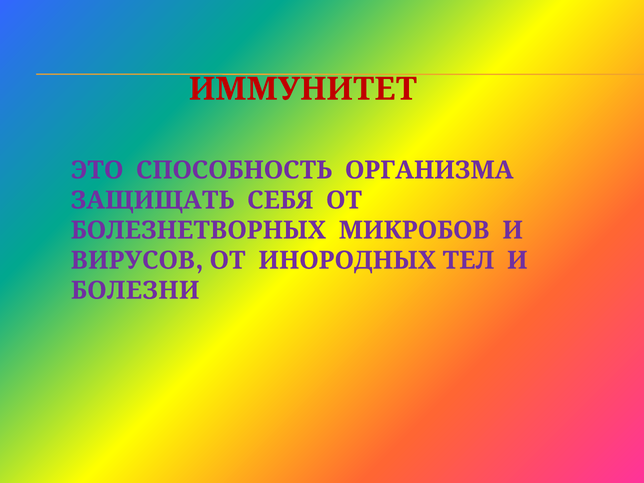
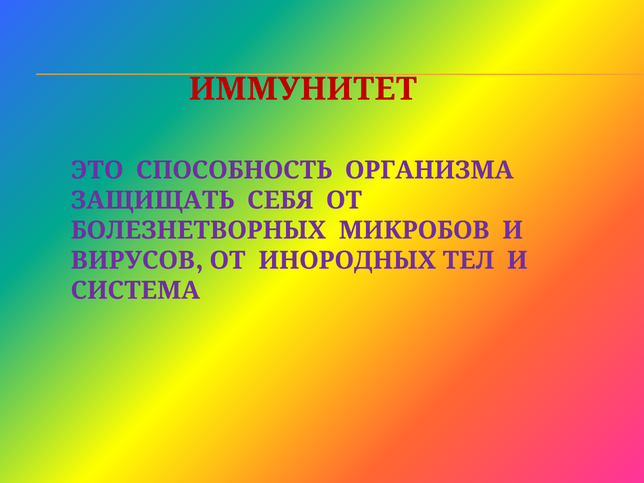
БОЛЕЗНИ: БОЛЕЗНИ -> СИСТЕМА (135, 290)
